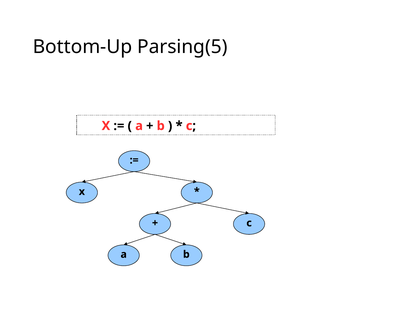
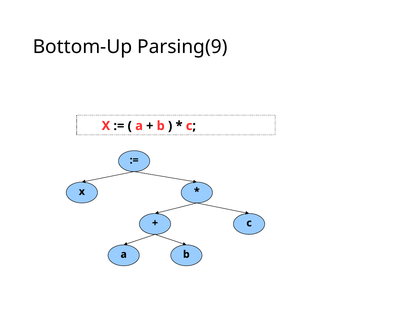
Parsing(5: Parsing(5 -> Parsing(9 (182, 47)
